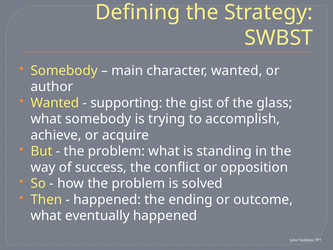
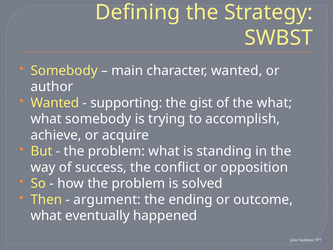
the glass: glass -> what (275, 103)
happened: happened -> argument (107, 199)
